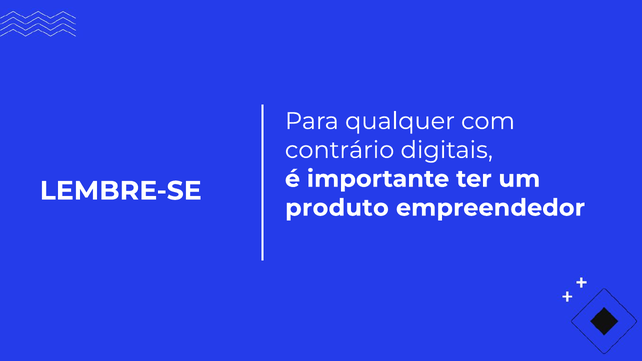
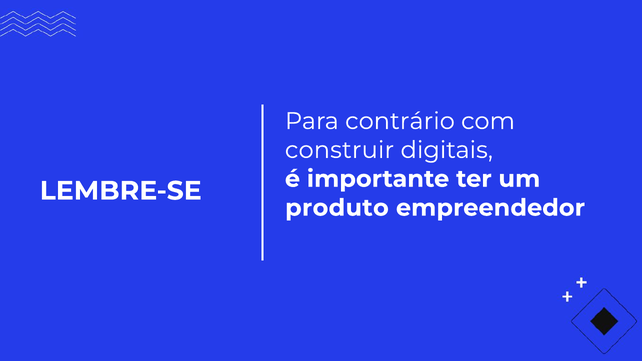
qualquer: qualquer -> contrário (400, 121)
contrário: contrário -> construir (340, 150)
